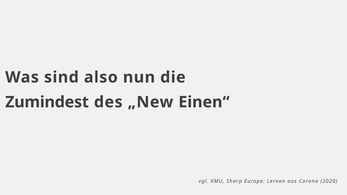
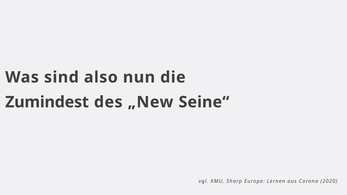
Einen“: Einen“ -> Seine“ (204, 102)
